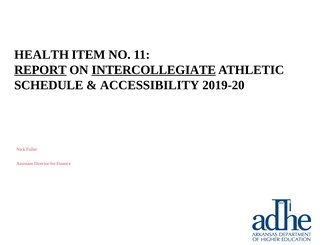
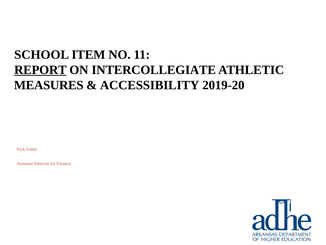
HEALTH: HEALTH -> SCHOOL (42, 55)
INTERCOLLEGIATE underline: present -> none (154, 70)
SCHEDULE: SCHEDULE -> MEASURES (49, 85)
